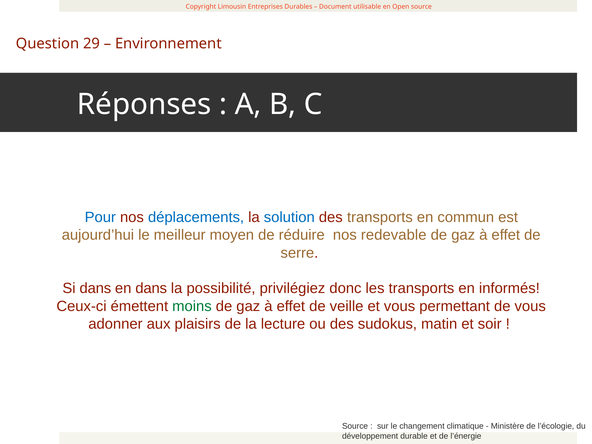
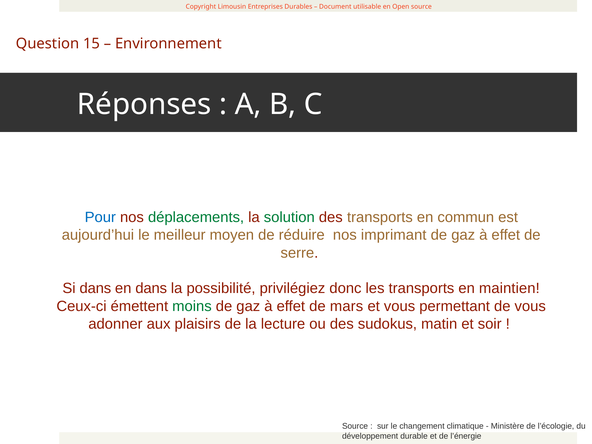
29: 29 -> 15 (92, 44)
déplacements colour: blue -> green (196, 217)
solution colour: blue -> green (289, 217)
redevable: redevable -> imprimant (394, 235)
informés: informés -> maintien (509, 288)
veille: veille -> mars (347, 306)
